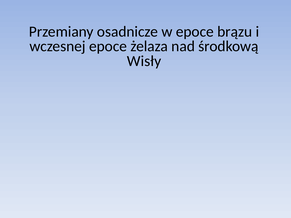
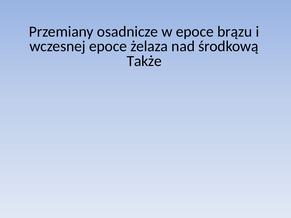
Wisły: Wisły -> Także (144, 61)
